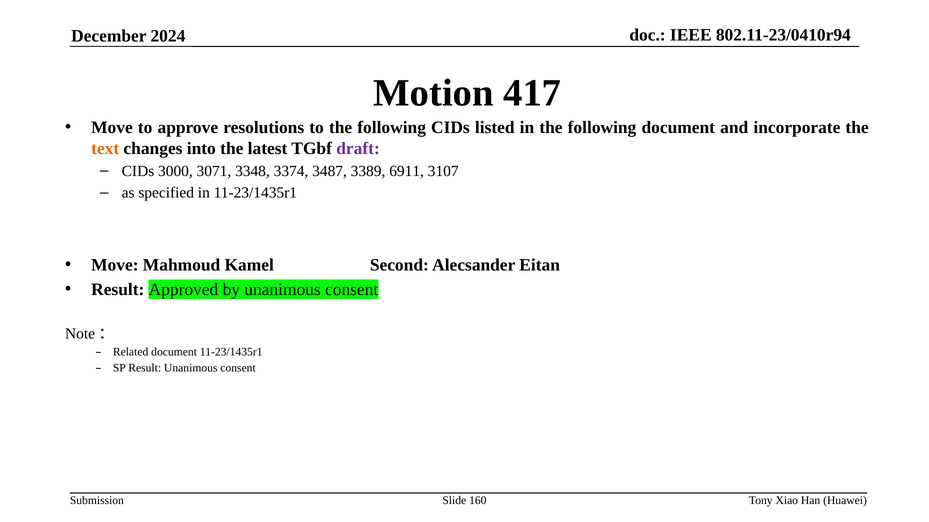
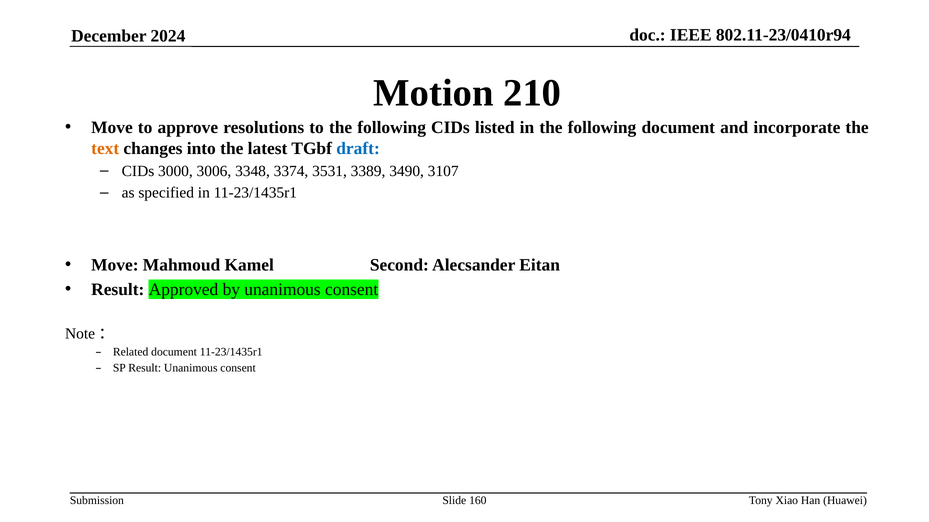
417: 417 -> 210 (532, 93)
draft colour: purple -> blue (358, 149)
3071: 3071 -> 3006 (214, 171)
3487: 3487 -> 3531 (330, 171)
6911: 6911 -> 3490 (407, 171)
